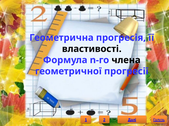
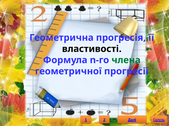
члена colour: black -> green (126, 60)
